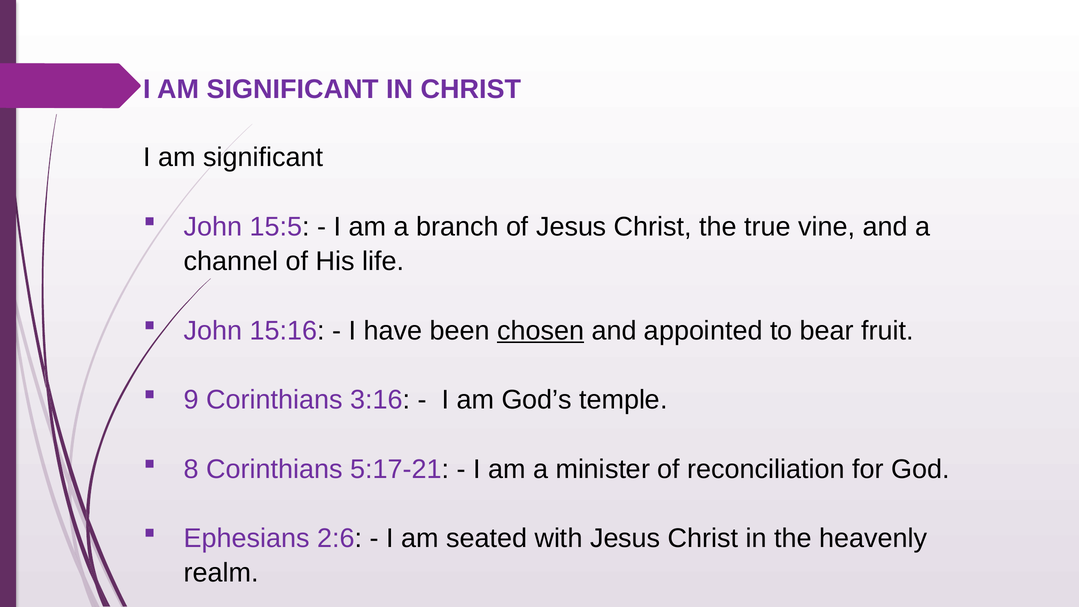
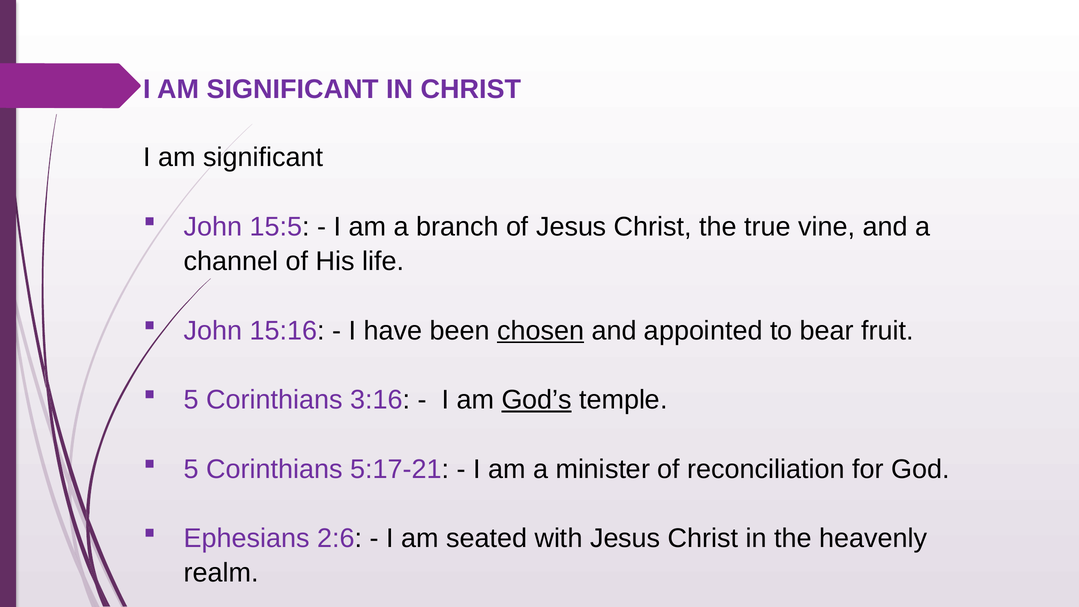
9: 9 -> 5 (191, 400)
God’s underline: none -> present (537, 400)
8: 8 -> 5 (191, 469)
